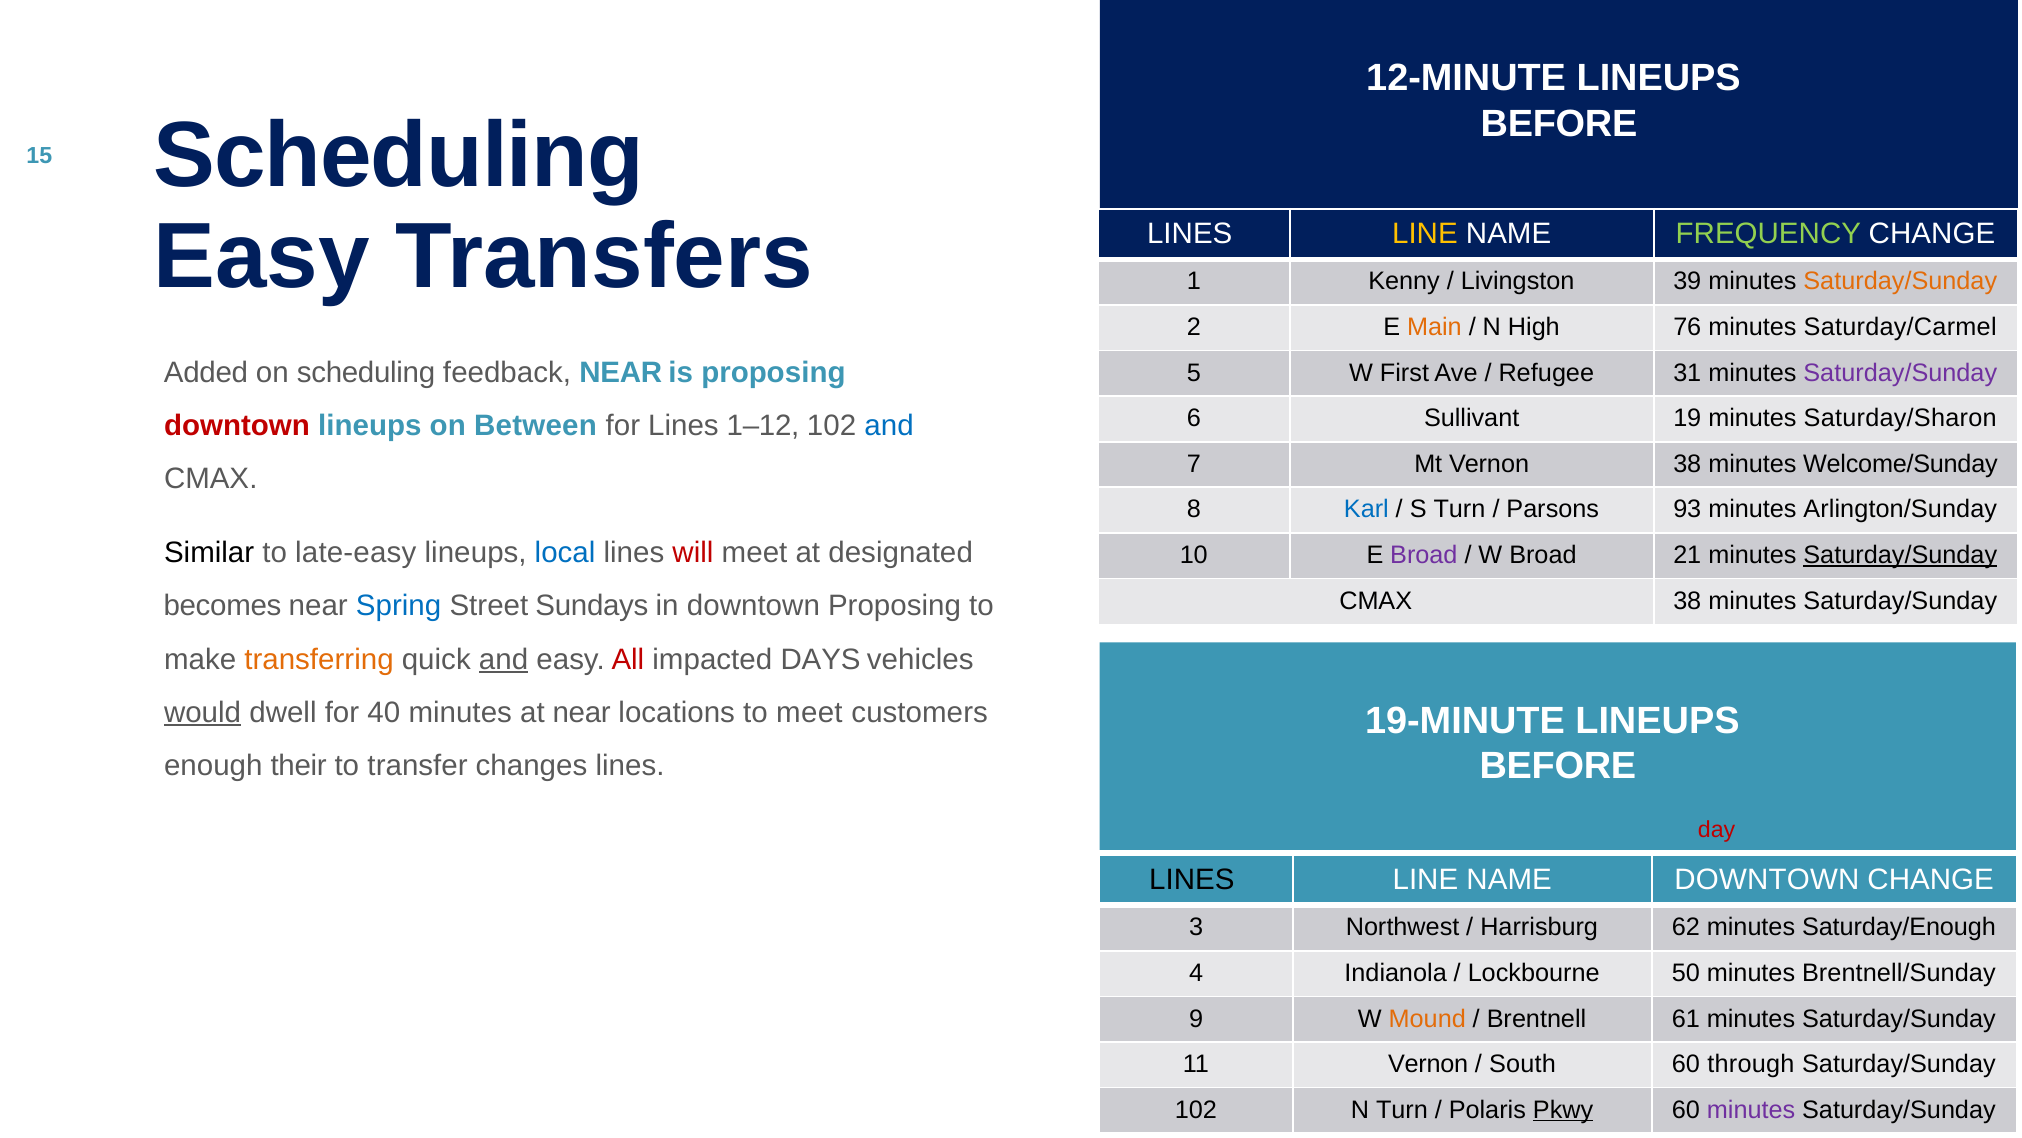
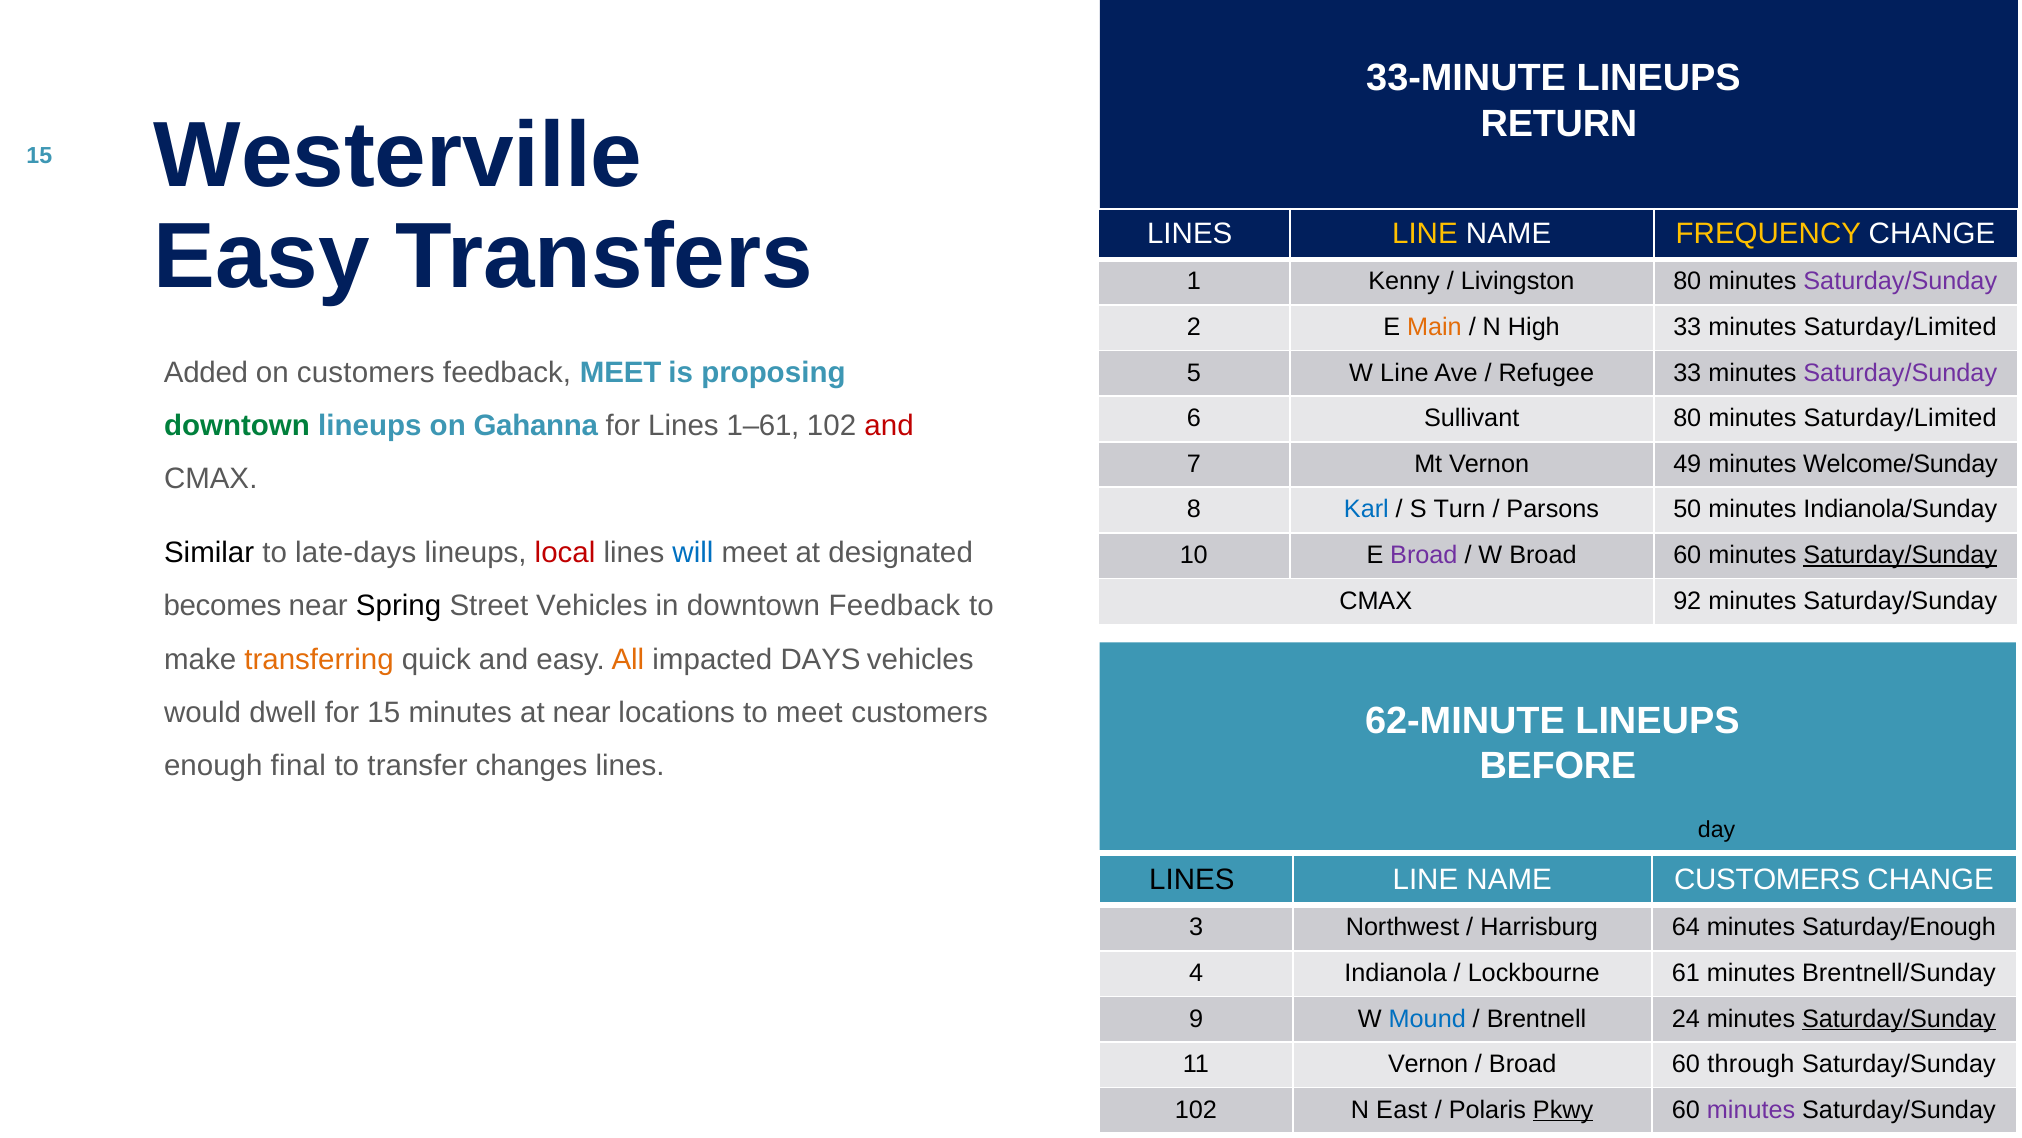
12-MINUTE: 12-MINUTE -> 33-MINUTE (1466, 78)
BEFORE: BEFORE -> RETURN (1559, 124)
Scheduling: Scheduling -> Westerville (398, 156)
FREQUENCY colour: light green -> yellow (1768, 233)
Livingston 39: 39 -> 80 (1687, 281)
Saturday/Sunday colour: orange -> purple (1900, 281)
High 76: 76 -> 33 (1687, 327)
Saturday/Carmel: Saturday/Carmel -> Saturday/Limited (1900, 327)
on scheduling: scheduling -> customers (366, 372)
feedback NEAR: NEAR -> MEET (621, 372)
W First: First -> Line (1404, 373)
Refugee 31: 31 -> 33 (1687, 373)
19: 19 -> 80 (1687, 418)
Saturday/Sharon: Saturday/Sharon -> Saturday/Limited (1900, 418)
downtown colour: red -> green (237, 426)
Between: Between -> Gahanna (536, 426)
1–12: 1–12 -> 1–61 (763, 426)
and colour: blue -> red (889, 426)
Vernon 38: 38 -> 49 (1687, 464)
93: 93 -> 50 (1687, 509)
Arlington/Sunday: Arlington/Sunday -> Indianola/Sunday (1900, 509)
late-easy: late-easy -> late-days (356, 553)
local colour: blue -> red (565, 553)
will colour: red -> blue (693, 553)
W Broad 21: 21 -> 60 (1687, 555)
CMAX 38: 38 -> 92 (1687, 600)
Spring colour: blue -> black (399, 606)
Street Sundays: Sundays -> Vehicles (592, 606)
downtown Proposing: Proposing -> Feedback (894, 606)
and underline: present -> none (504, 659)
All colour: red -> orange (628, 659)
would underline: present -> none (203, 712)
for 40: 40 -> 15 (384, 712)
19-MINUTE: 19-MINUTE -> 62-MINUTE (1465, 721)
their: their -> final (298, 765)
day colour: red -> black (1717, 829)
DOWNTOWN: DOWNTOWN -> CUSTOMERS (1767, 879)
62: 62 -> 64 (1686, 927)
50: 50 -> 61 (1686, 973)
Mound colour: orange -> blue (1427, 1018)
61: 61 -> 24 (1686, 1018)
Saturday/Sunday underline: none -> present (1899, 1018)
South: South -> Broad (1523, 1064)
N Turn: Turn -> East (1402, 1109)
